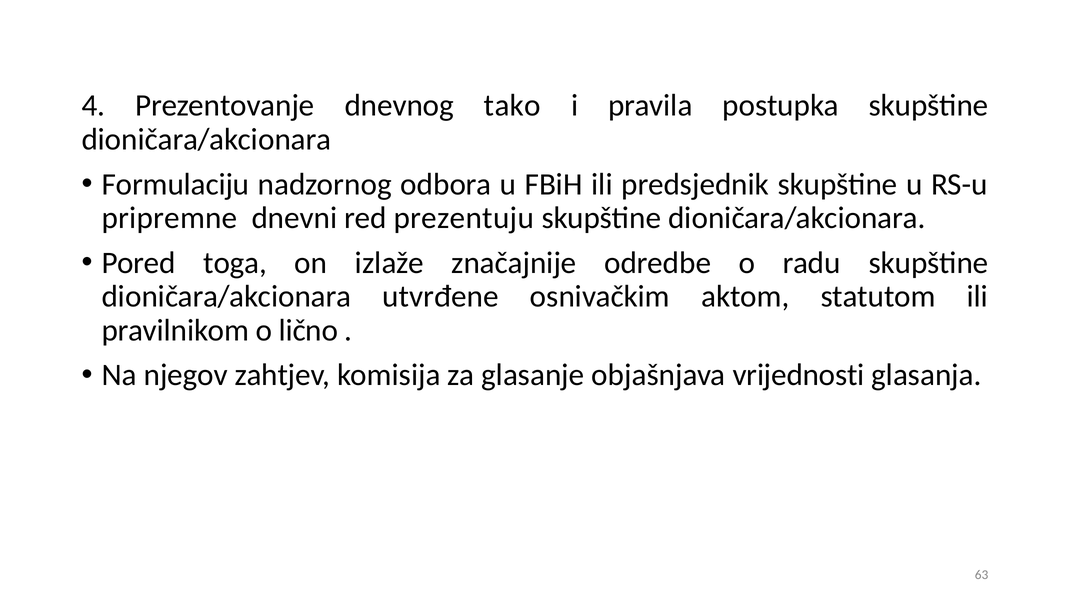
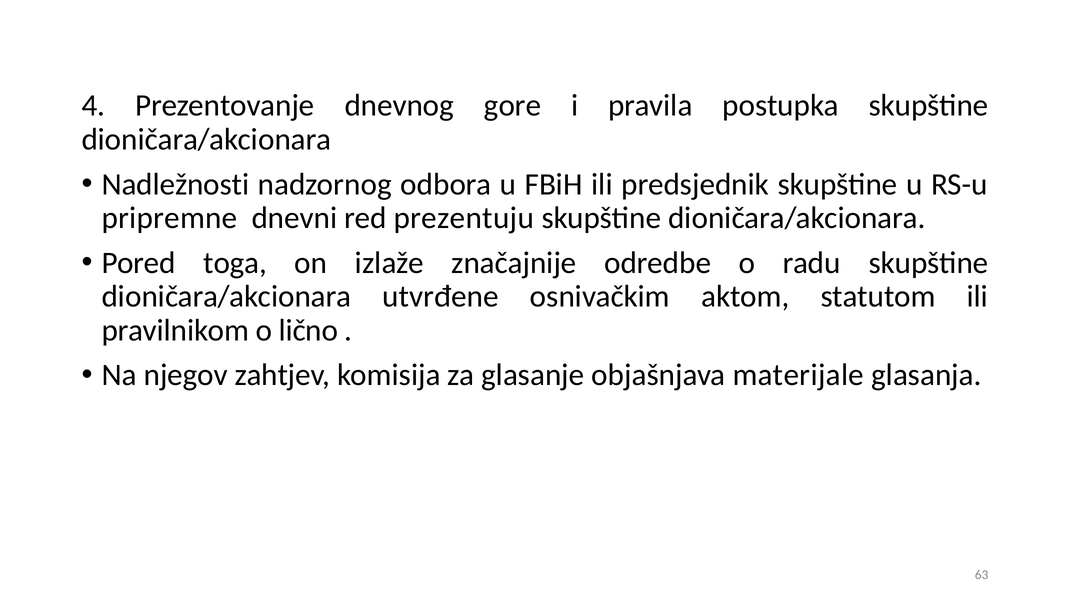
tako: tako -> gore (513, 106)
Formulaciju: Formulaciju -> Nadležnosti (175, 184)
vrijednosti: vrijednosti -> materijale (798, 375)
